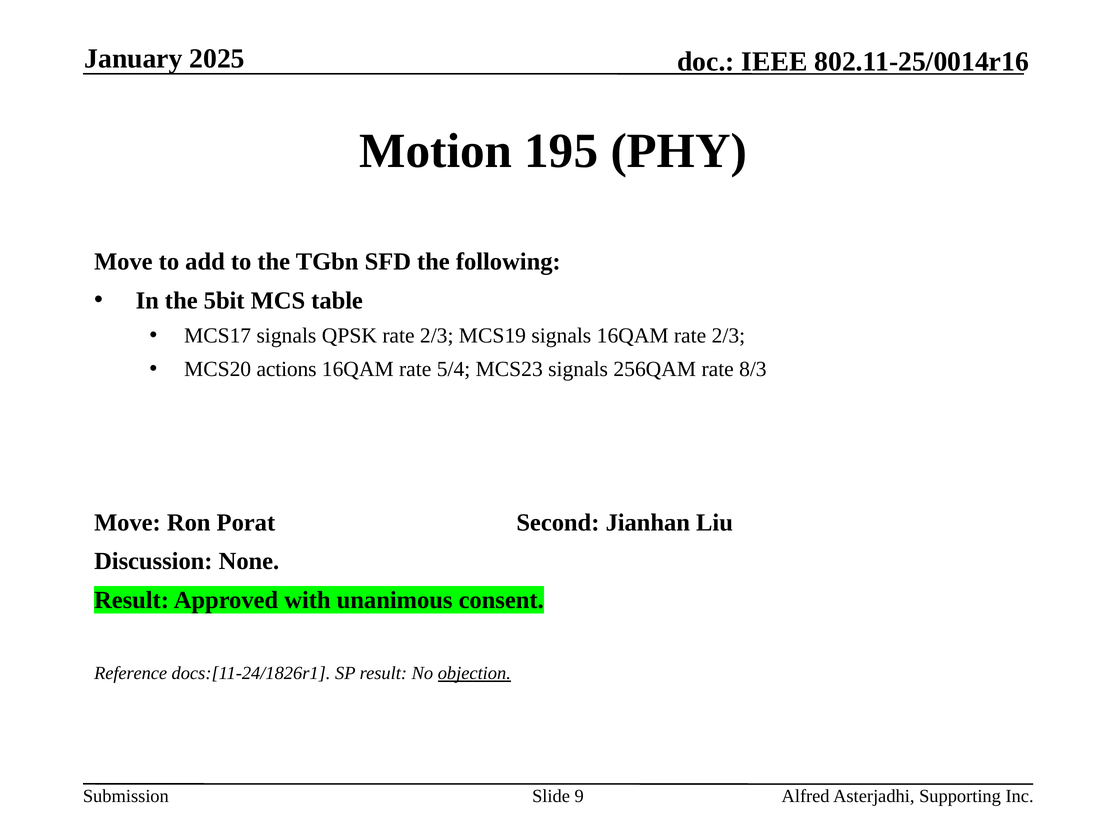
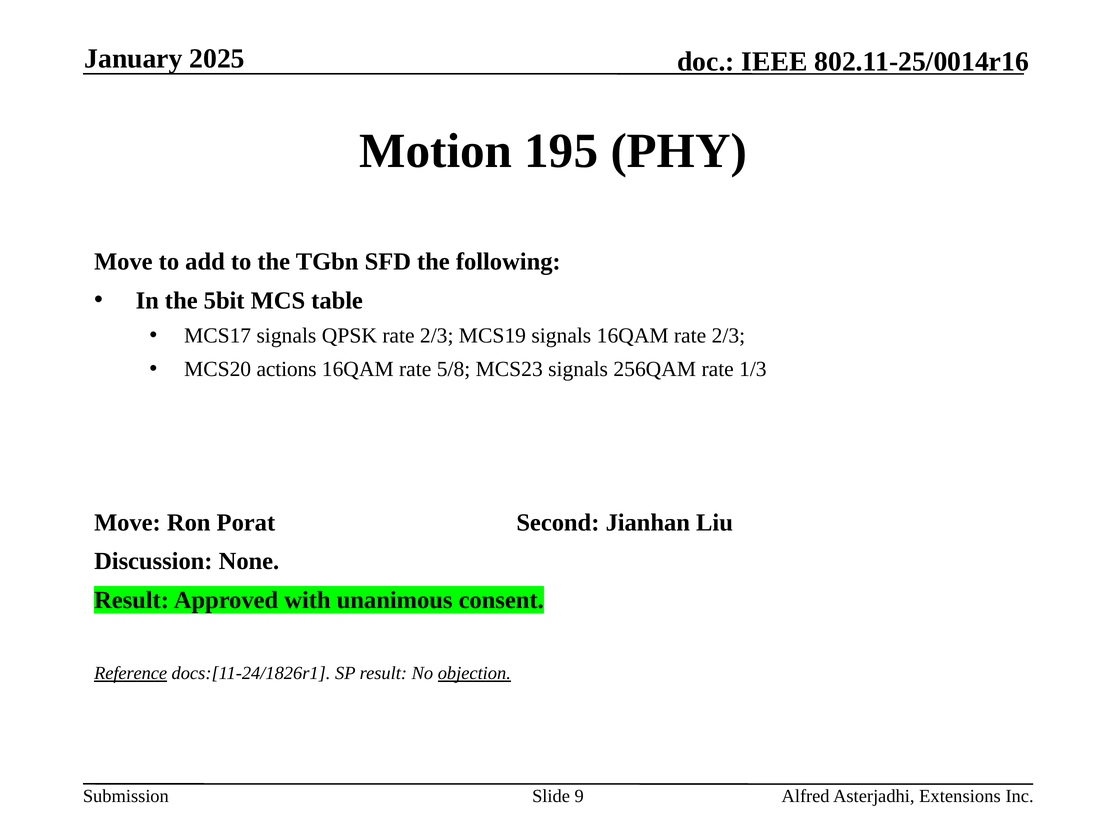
5/4: 5/4 -> 5/8 (454, 369)
8/3: 8/3 -> 1/3 (753, 369)
Reference underline: none -> present (131, 674)
Supporting: Supporting -> Extensions (960, 796)
